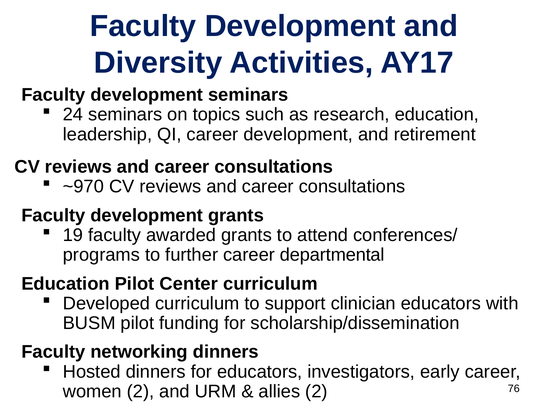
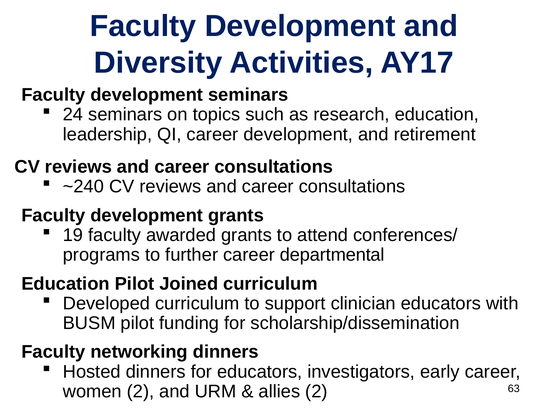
~970: ~970 -> ~240 (83, 187)
Center: Center -> Joined (189, 284)
76: 76 -> 63 (514, 389)
